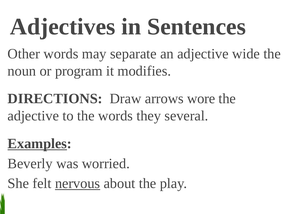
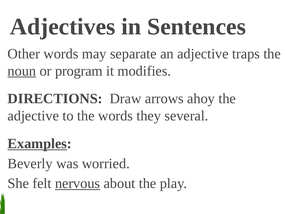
wide: wide -> traps (246, 54)
noun underline: none -> present (22, 71)
wore: wore -> ahoy (201, 99)
